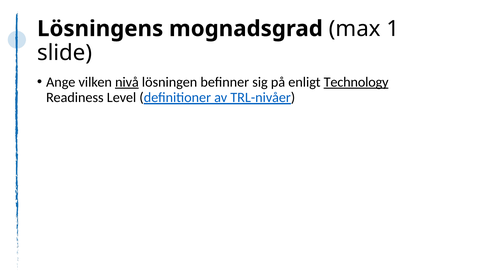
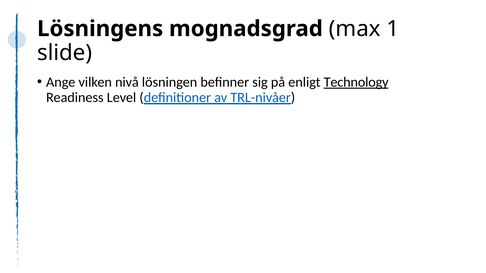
nivå underline: present -> none (127, 82)
